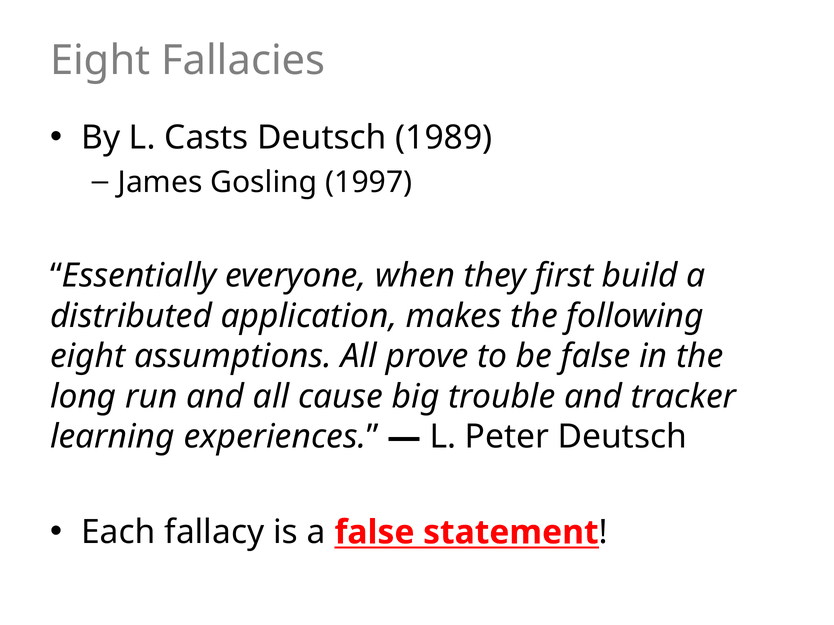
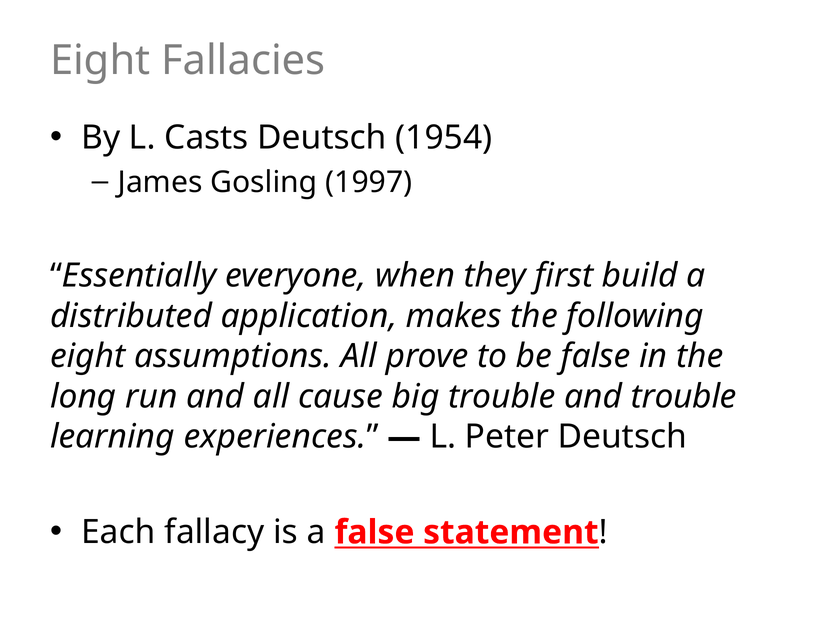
1989: 1989 -> 1954 (444, 138)
and tracker: tracker -> trouble (684, 397)
